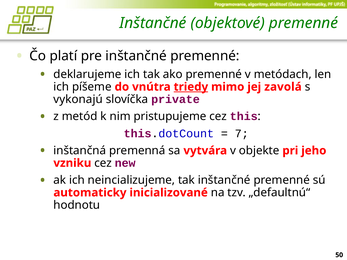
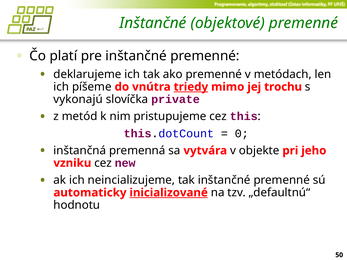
zavolá: zavolá -> trochu (283, 87)
7: 7 -> 0 (242, 134)
inicializované underline: none -> present (169, 193)
